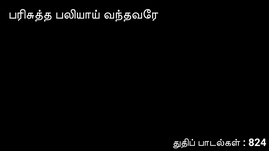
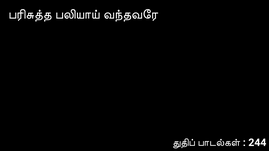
824: 824 -> 244 (257, 143)
